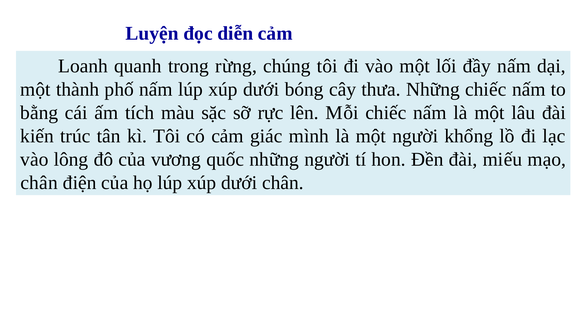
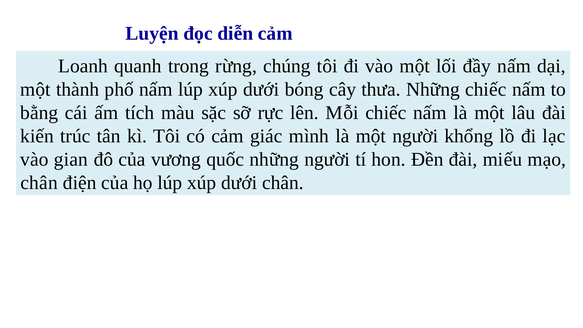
lông: lông -> gian (71, 159)
